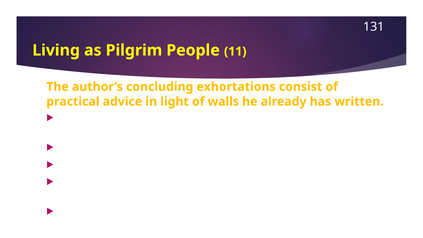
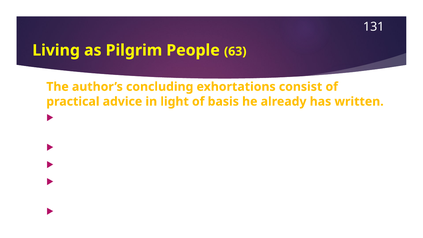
11: 11 -> 63 (235, 51)
walls: walls -> basis (223, 102)
